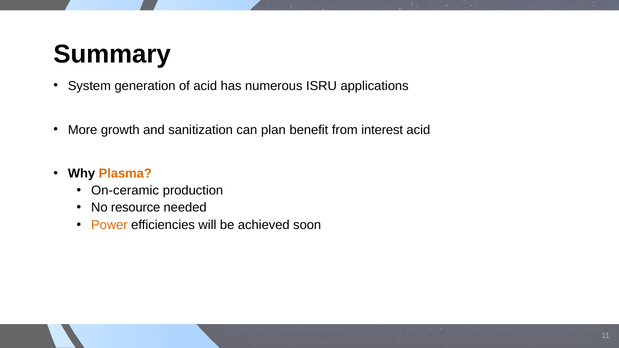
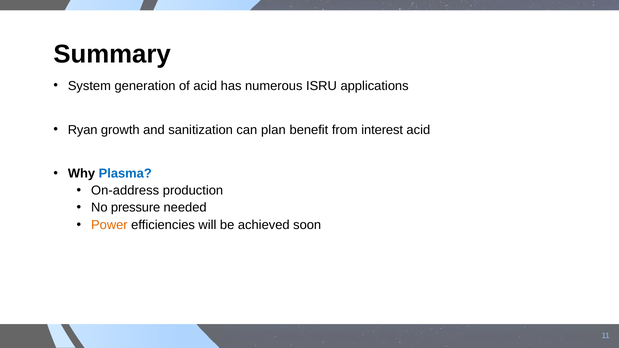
More: More -> Ryan (83, 130)
Plasma colour: orange -> blue (125, 174)
On-ceramic: On-ceramic -> On-address (125, 191)
resource: resource -> pressure (136, 208)
